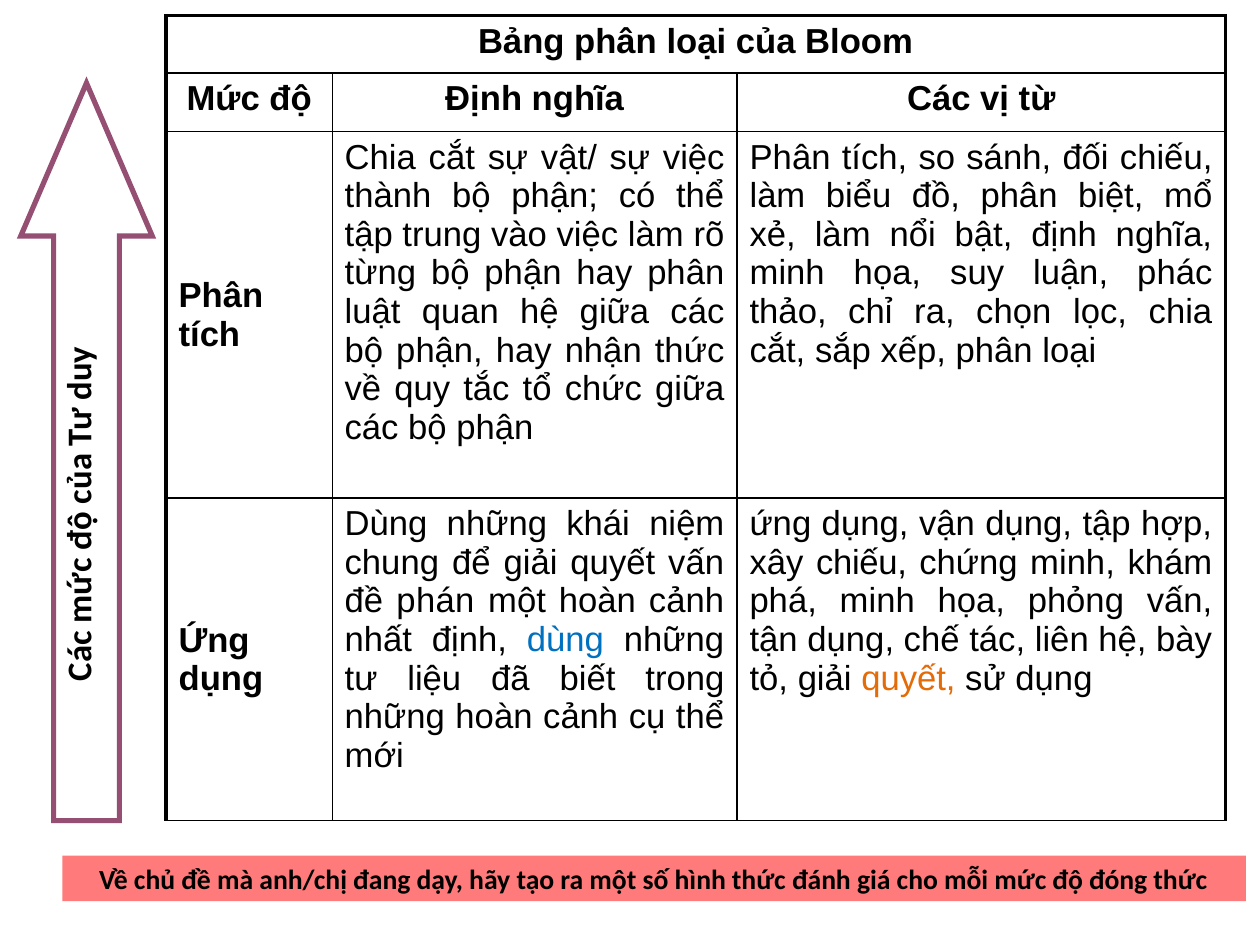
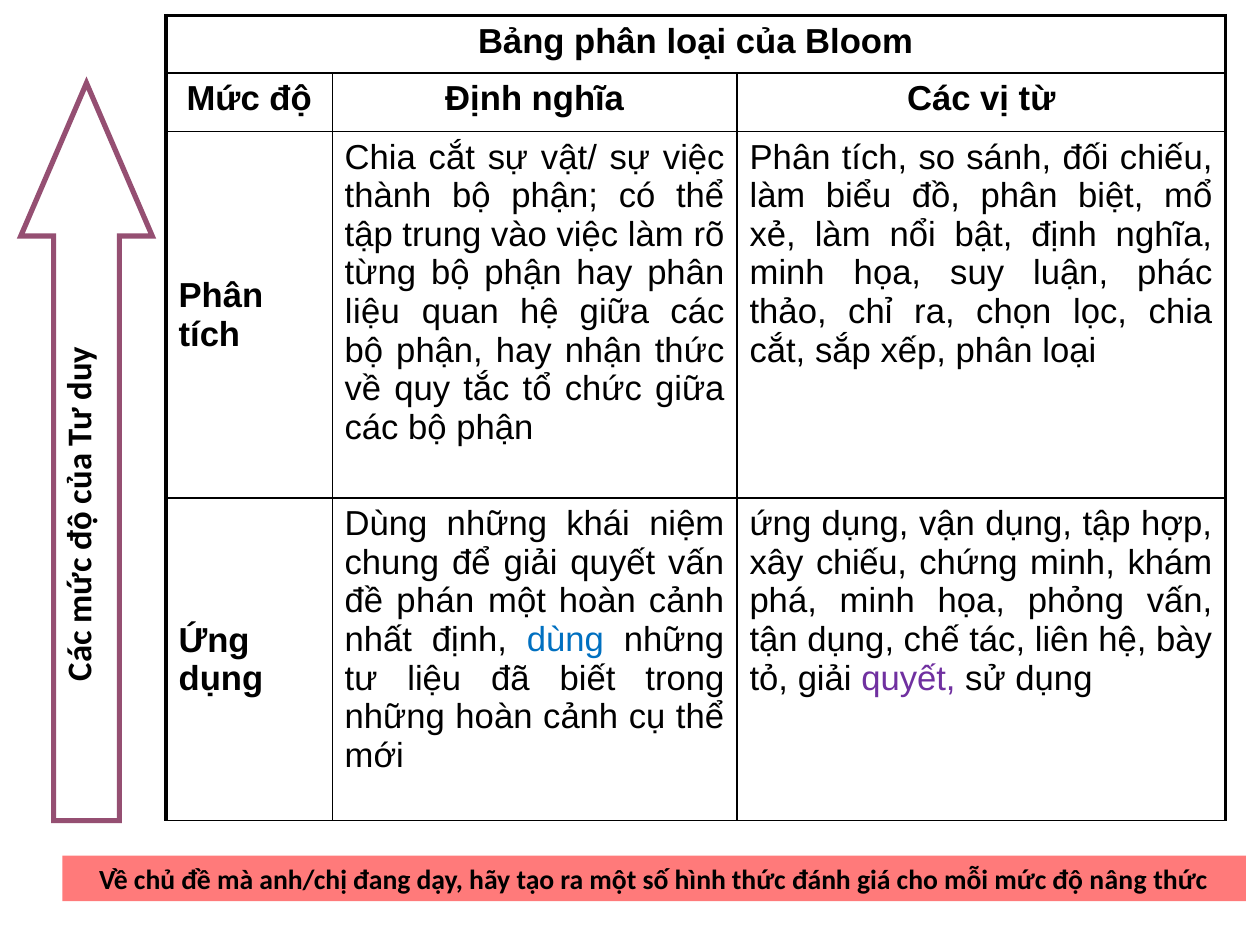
luật: luật -> liệu (372, 312)
quyết colour: orange -> purple (908, 678)
đóng: đóng -> nâng (1118, 880)
